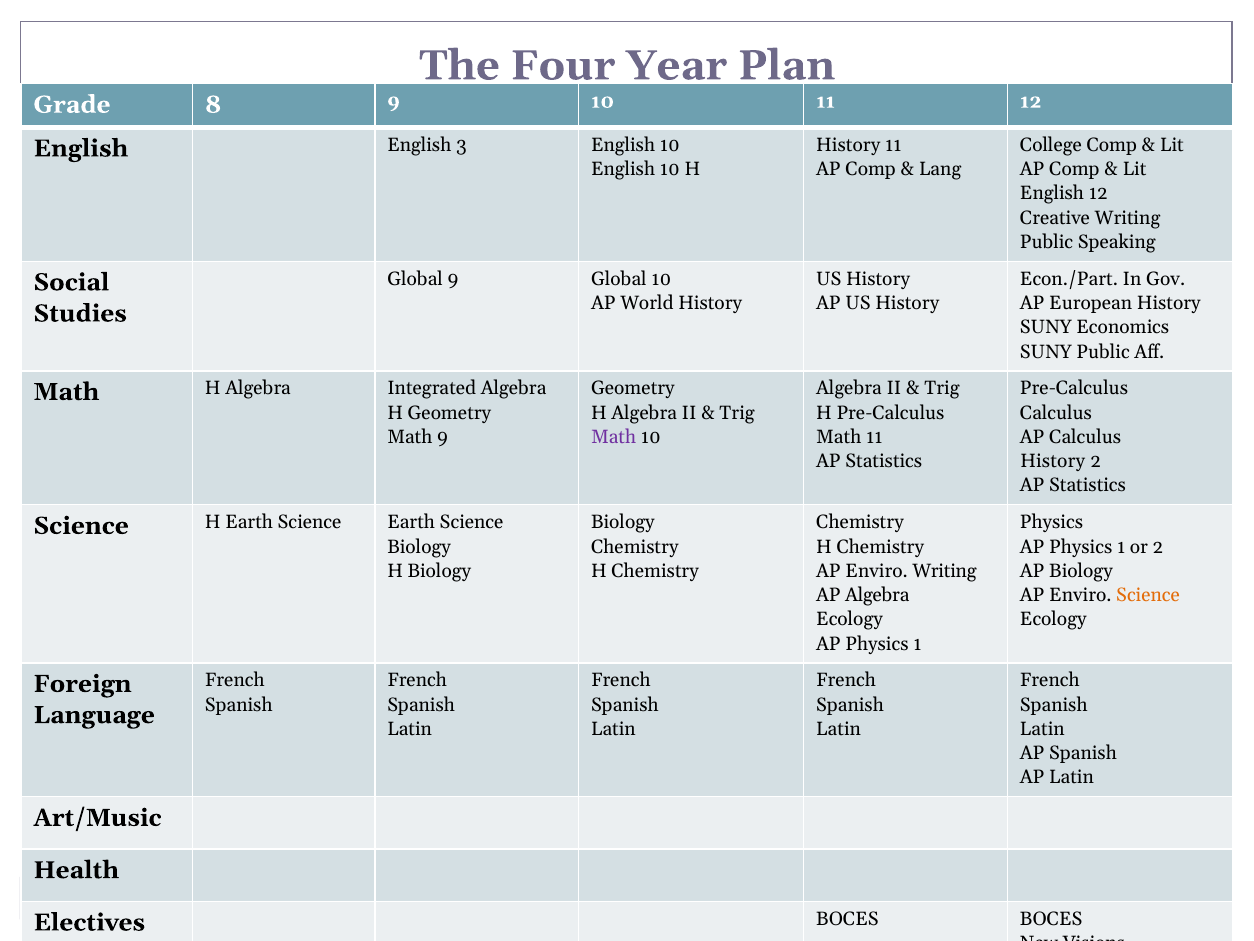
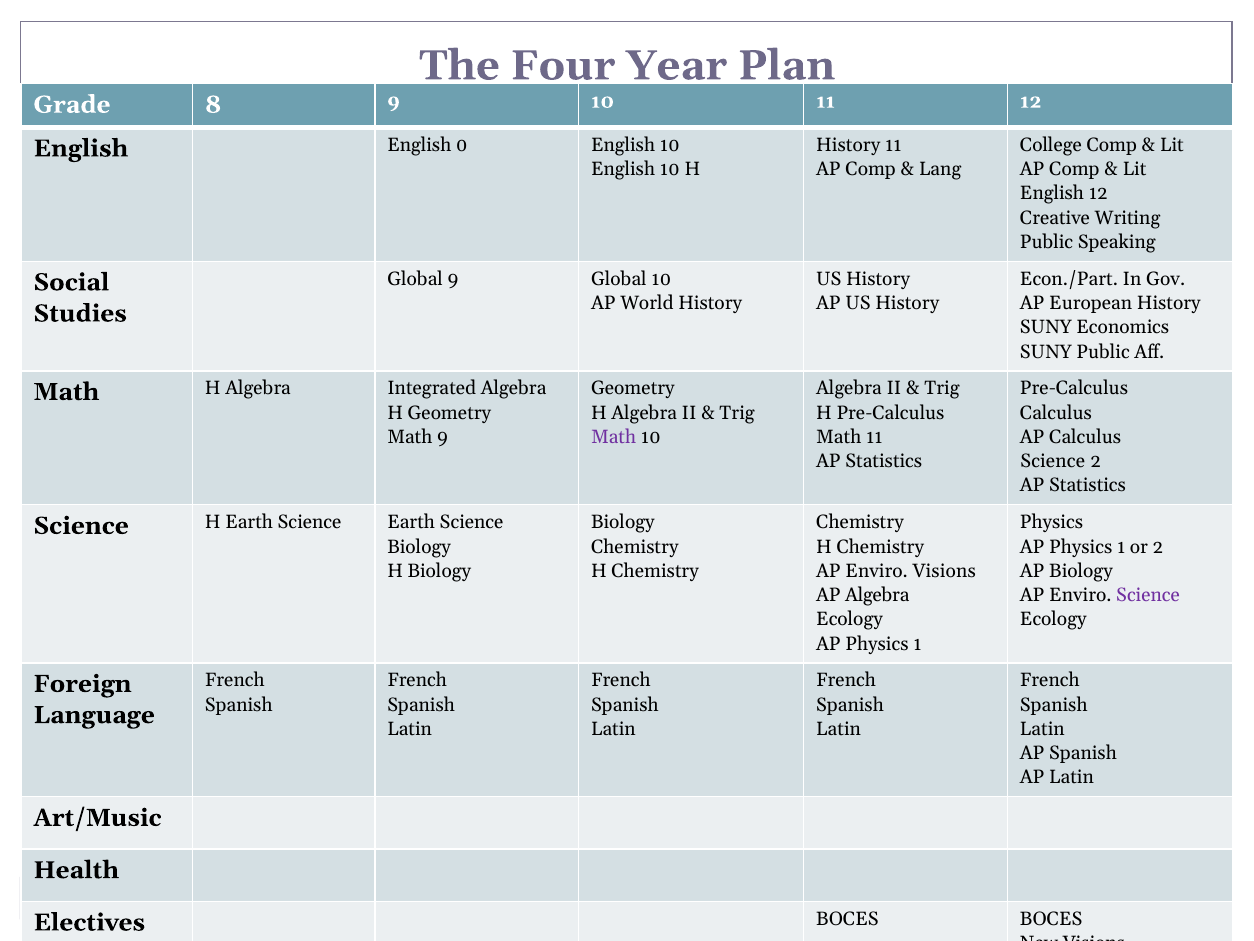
3: 3 -> 0 (462, 145)
History: History -> Science (1053, 461)
Enviro Writing: Writing -> Visions (944, 571)
Science colour: orange -> purple (1148, 595)
